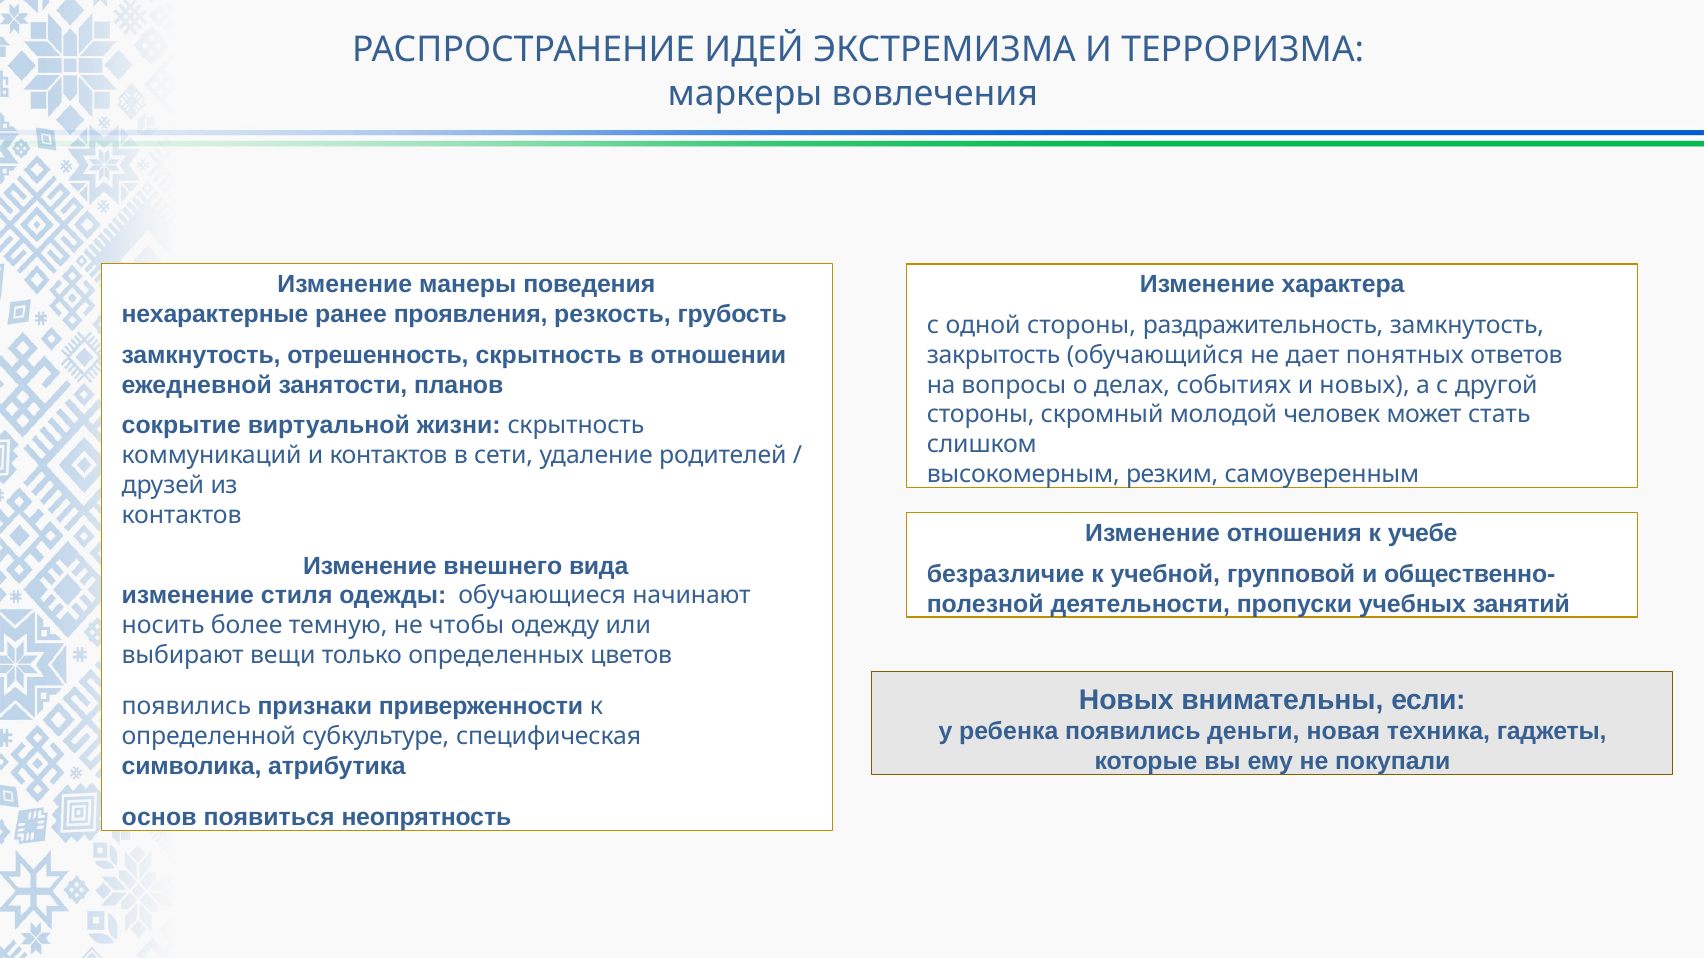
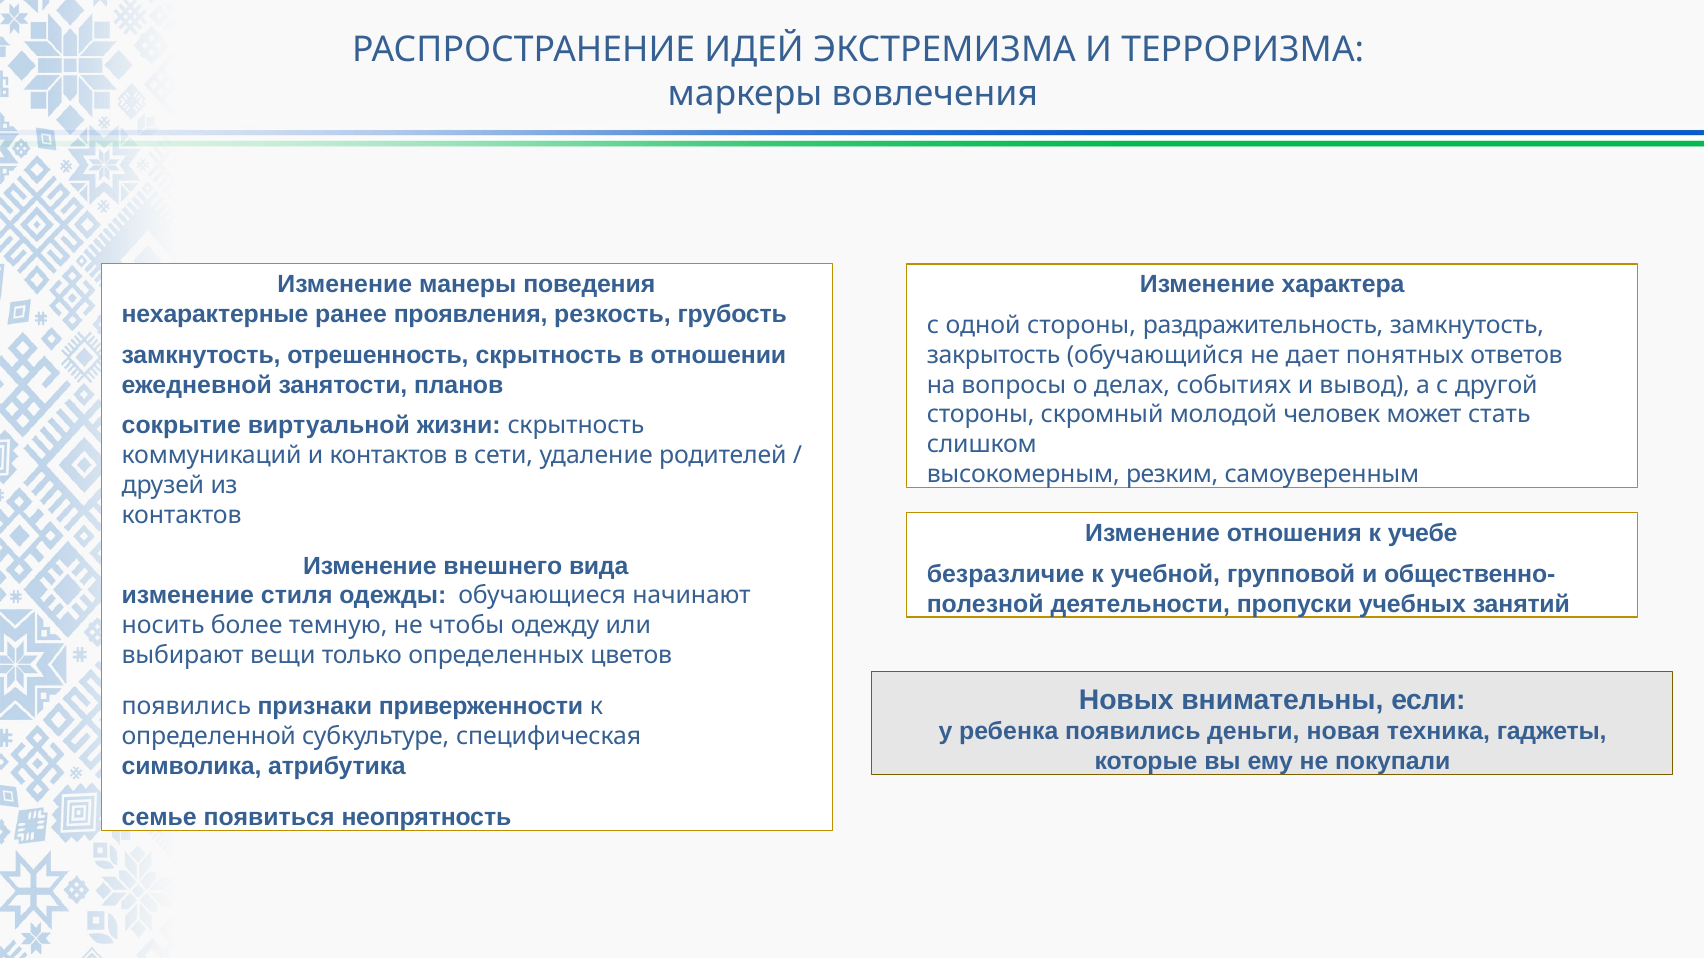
и новых: новых -> вывод (1365, 385)
основ: основ -> семье (159, 818)
